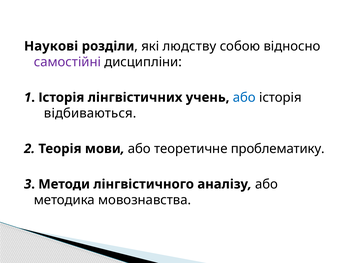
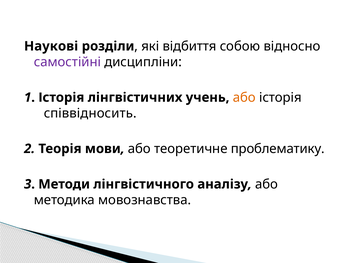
людству: людству -> відбиття (190, 46)
або colour: blue -> orange (244, 97)
відбиваються: відбиваються -> співвідносить (90, 113)
